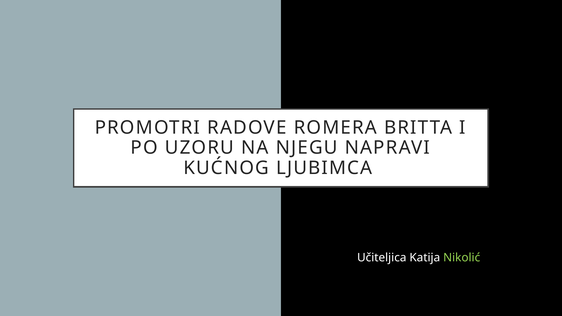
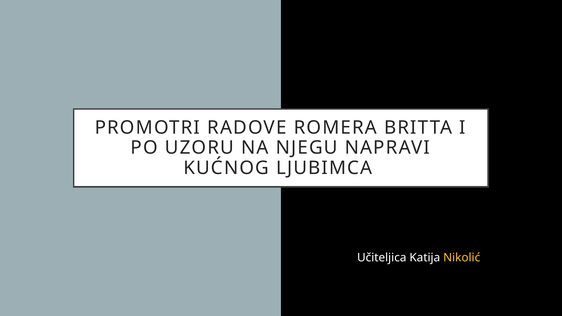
Nikolić colour: light green -> yellow (462, 258)
